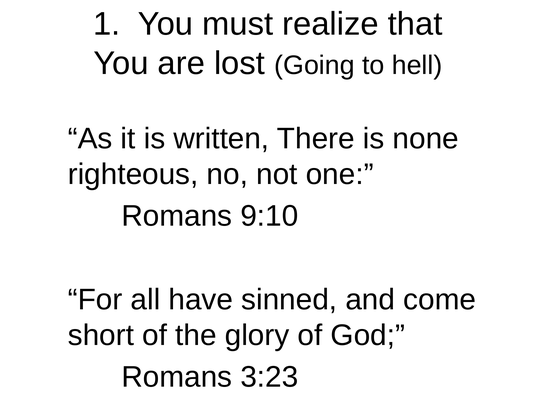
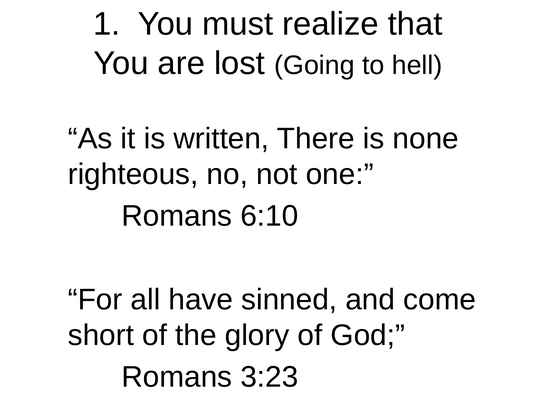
9:10: 9:10 -> 6:10 (269, 216)
